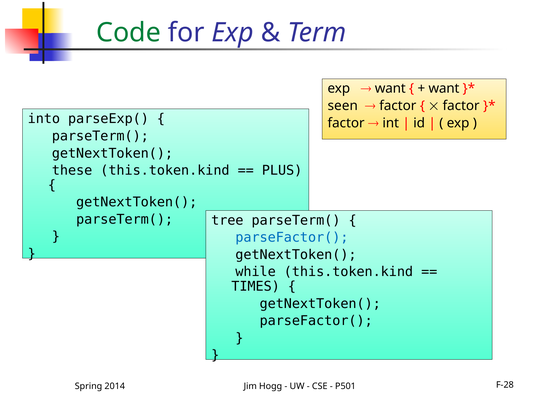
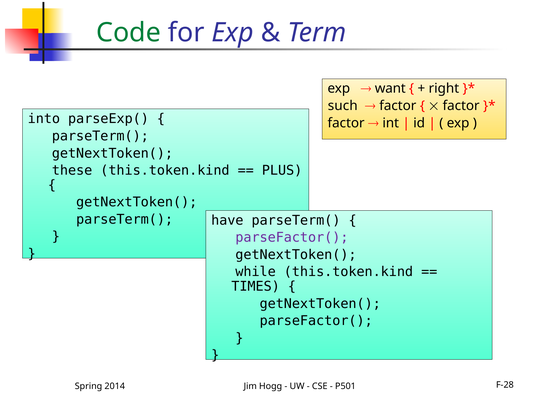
want: want -> right (444, 89)
seen: seen -> such (343, 106)
tree: tree -> have (227, 220)
parseFactor( colour: blue -> purple (292, 237)
